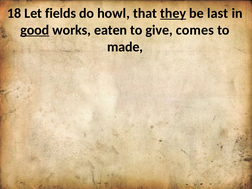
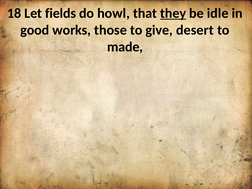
last: last -> idle (218, 13)
good underline: present -> none (35, 30)
eaten: eaten -> those (110, 30)
comes: comes -> desert (195, 30)
